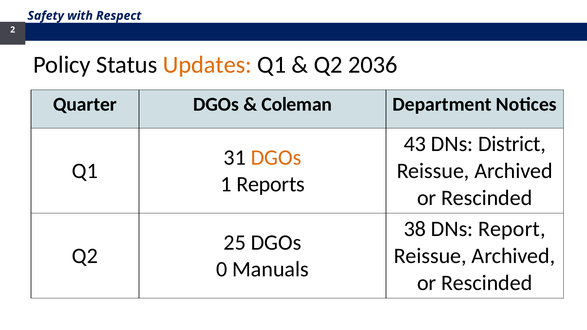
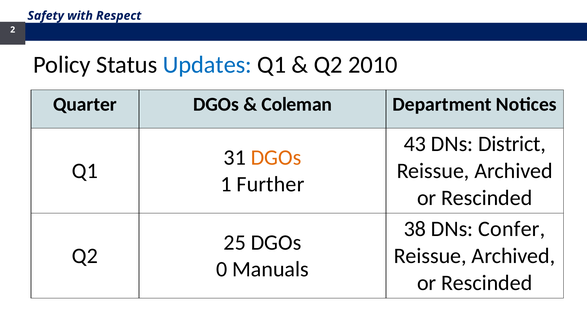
Updates colour: orange -> blue (207, 65)
2036: 2036 -> 2010 (373, 65)
Reports: Reports -> Further (270, 184)
Report: Report -> Confer (512, 229)
